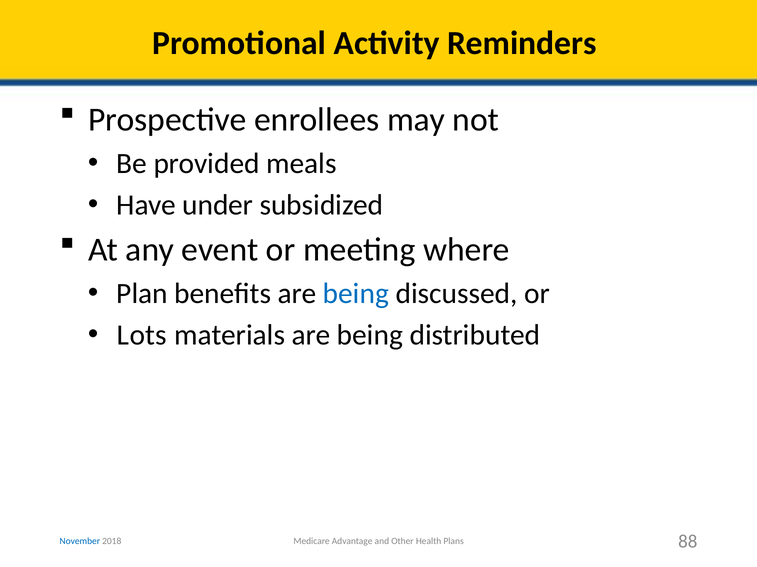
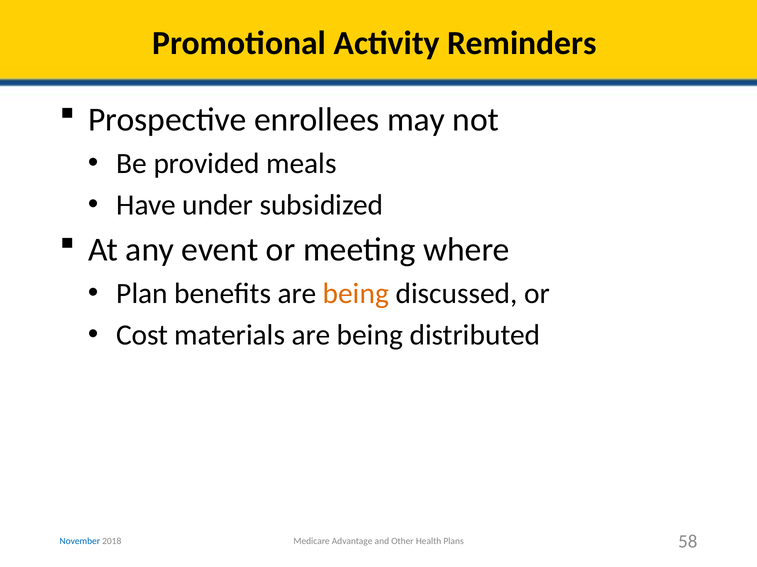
being colour: blue -> orange (356, 294)
Lots: Lots -> Cost (142, 336)
88: 88 -> 58 (688, 542)
